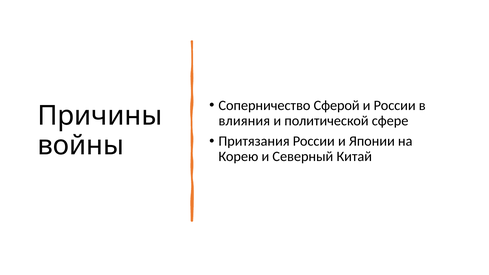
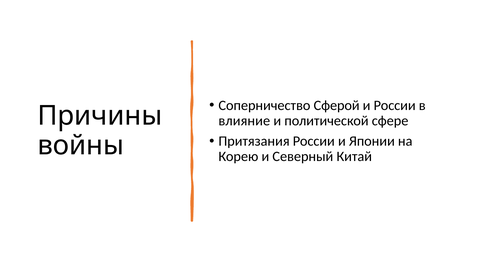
влияния: влияния -> влияние (244, 121)
